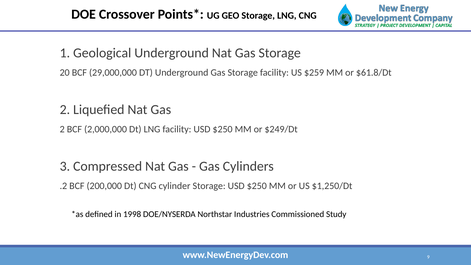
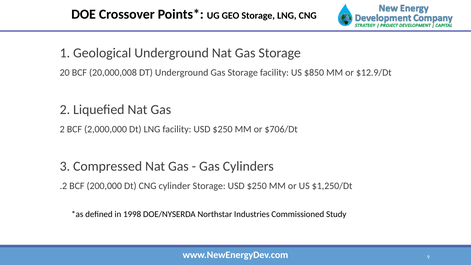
29,000,000: 29,000,000 -> 20,000,008 (113, 73)
$259: $259 -> $850 (314, 73)
$61.8/Dt: $61.8/Dt -> $12.9/Dt (374, 73)
$249/Dt: $249/Dt -> $706/Dt (281, 129)
